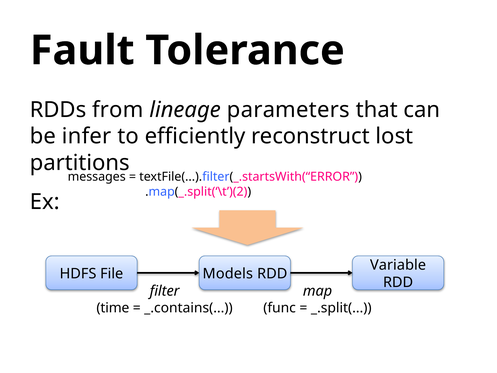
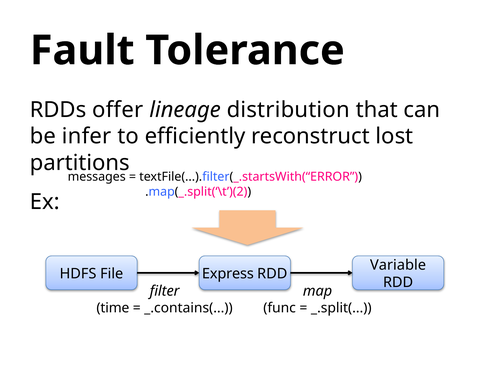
from: from -> offer (118, 110)
parameters: parameters -> distribution (288, 110)
Models: Models -> Express (228, 274)
